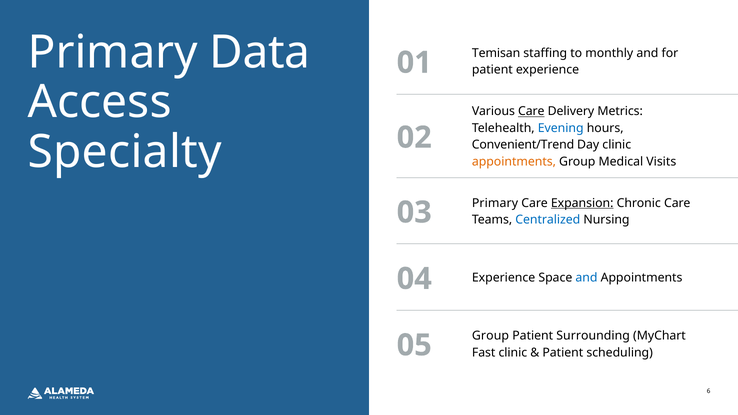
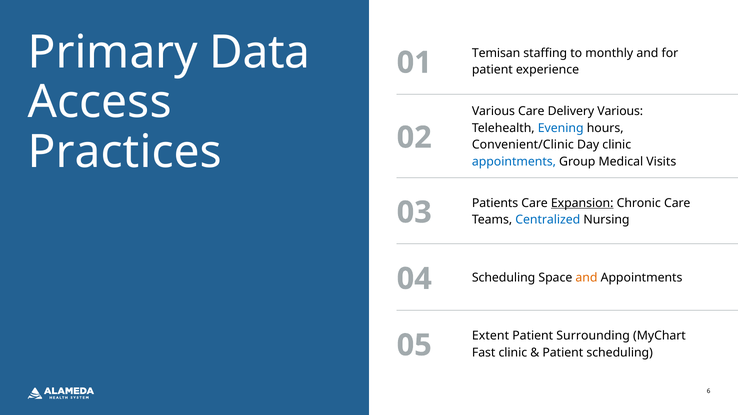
Care underline: present -> none (531, 111)
Delivery Metrics: Metrics -> Various (620, 111)
Specialty: Specialty -> Practices (125, 152)
Convenient/Trend: Convenient/Trend -> Convenient/Clinic (523, 145)
appointments colour: orange -> blue (514, 162)
Primary: Primary -> Patients (495, 203)
04 Experience: Experience -> Scheduling (504, 278)
and colour: blue -> orange (586, 278)
Group: Group -> Extent (490, 336)
